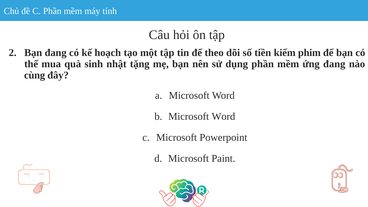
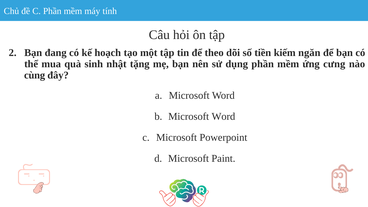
phim: phim -> ngăn (309, 53)
ứng đang: đang -> cưng (334, 64)
